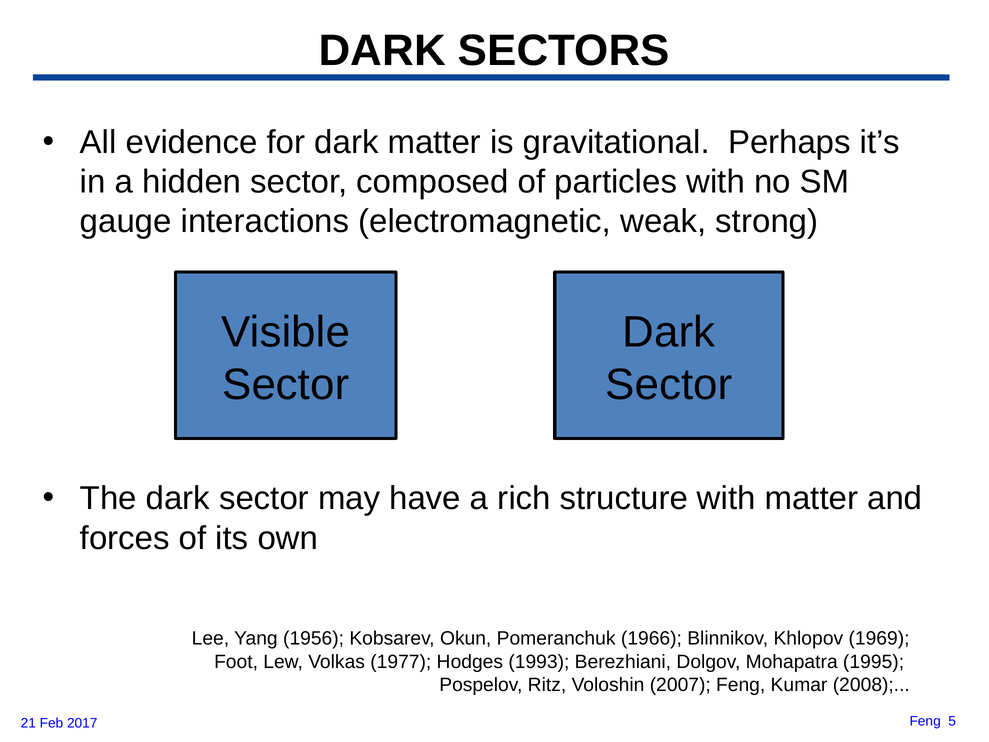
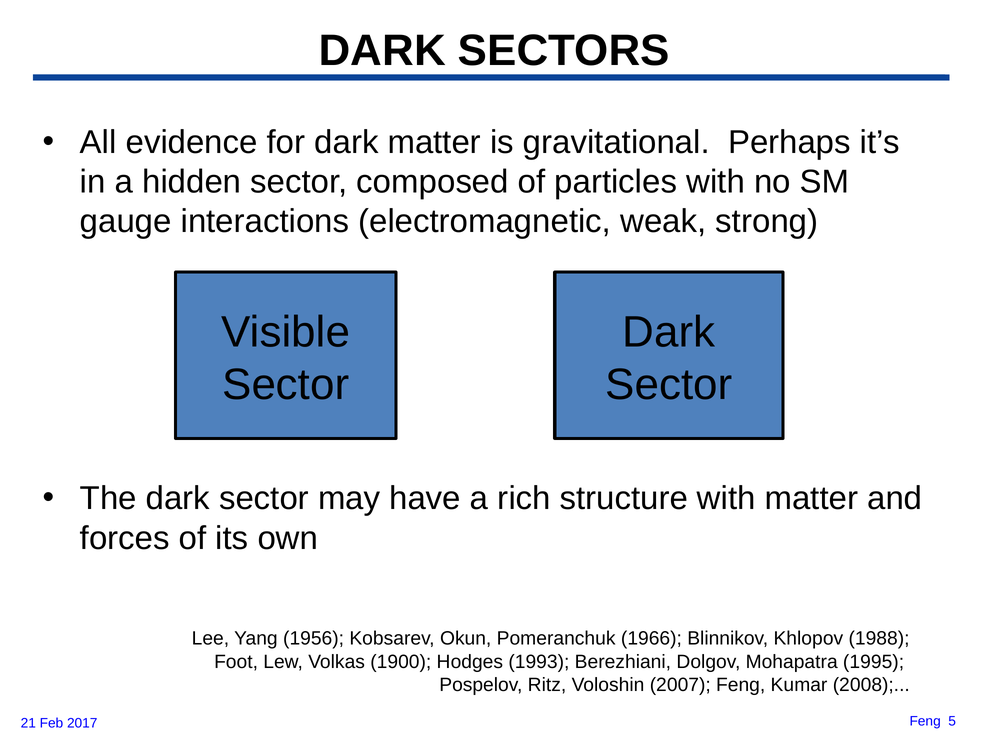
1969: 1969 -> 1988 (879, 638)
1977: 1977 -> 1900 (401, 661)
